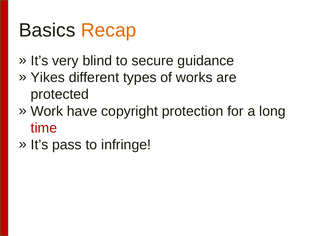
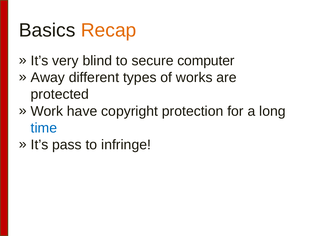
guidance: guidance -> computer (206, 61)
Yikes: Yikes -> Away (48, 78)
time colour: red -> blue (44, 128)
